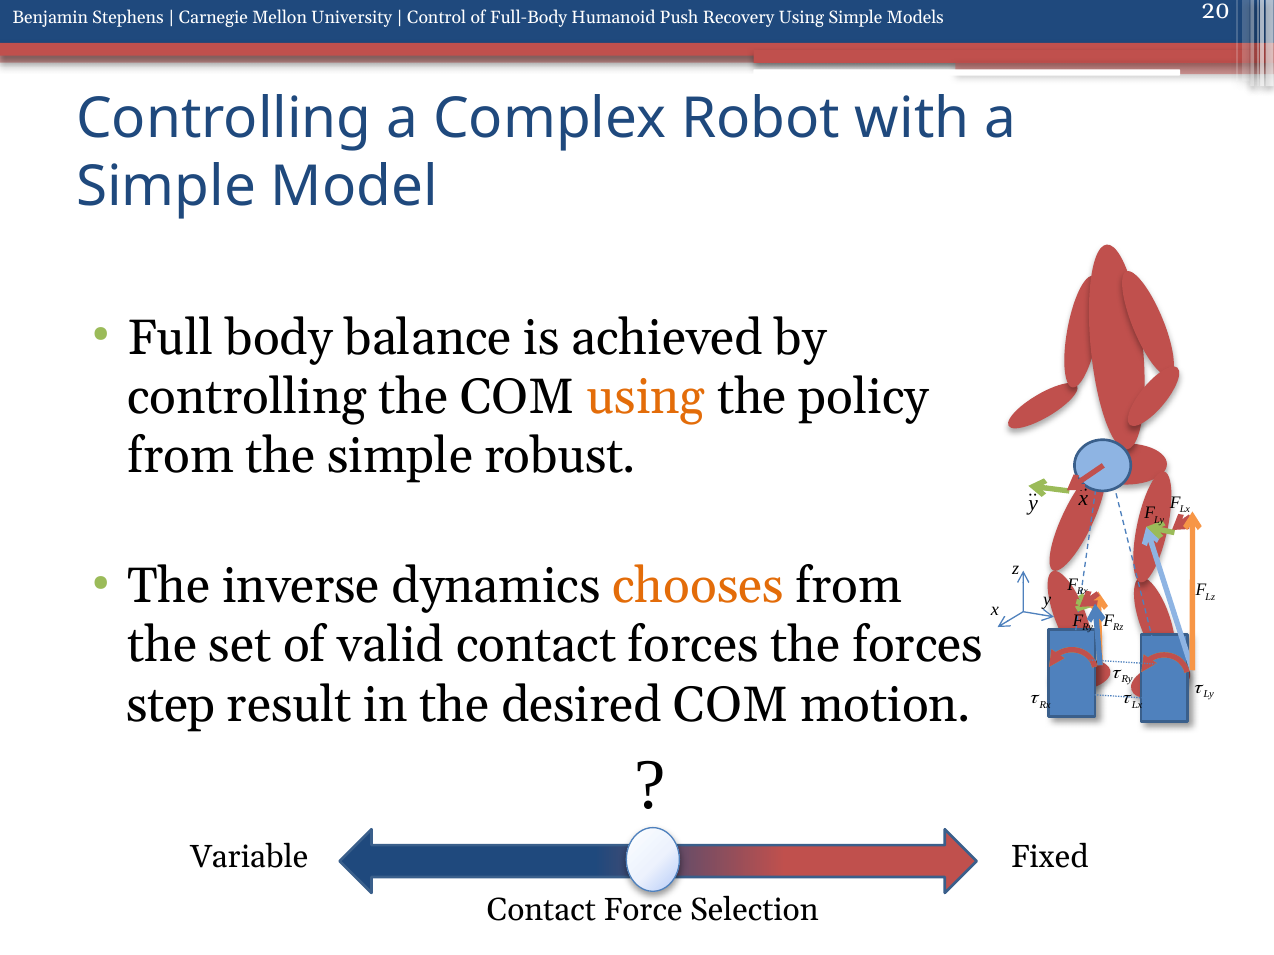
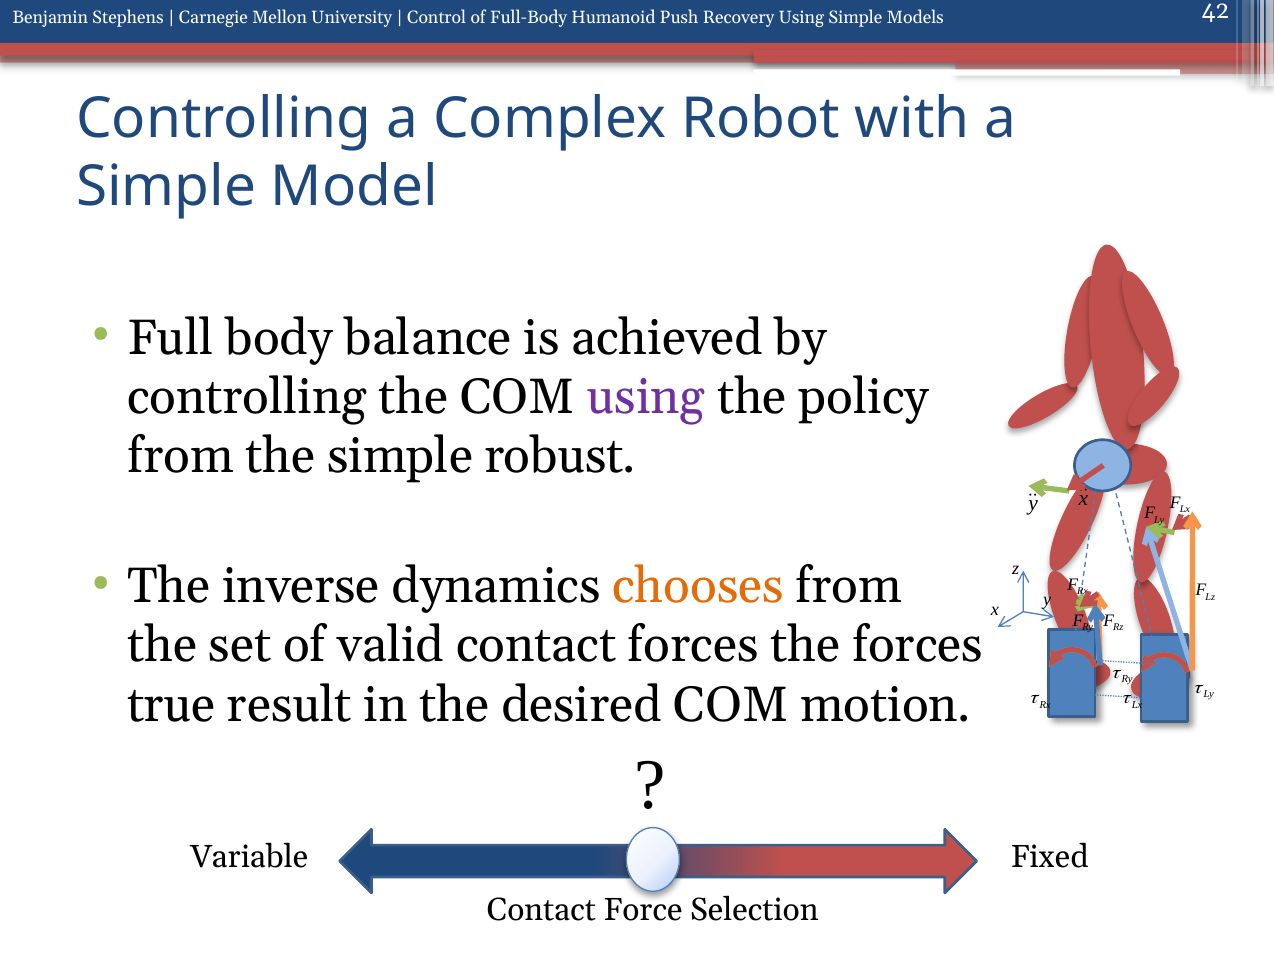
20: 20 -> 42 (1216, 10)
using colour: orange -> purple (646, 397)
step: step -> true (171, 705)
